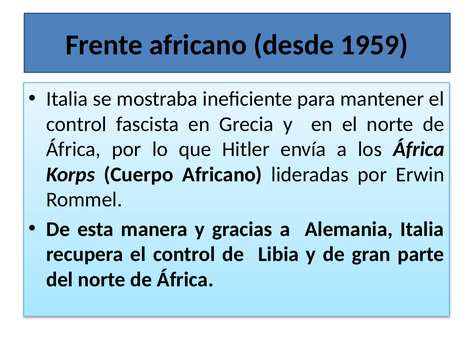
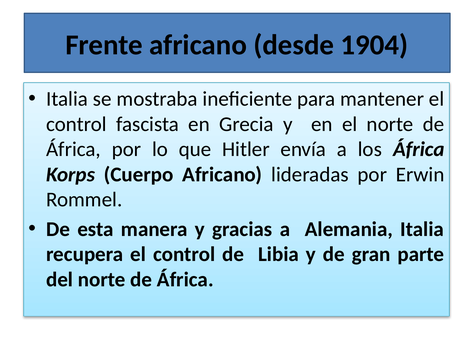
1959: 1959 -> 1904 (374, 45)
